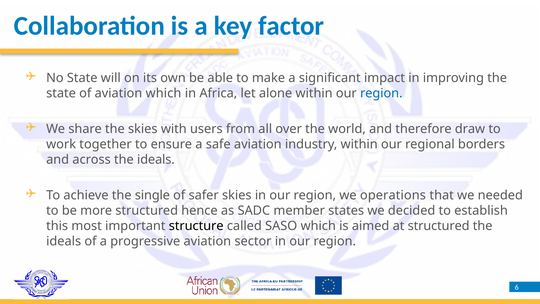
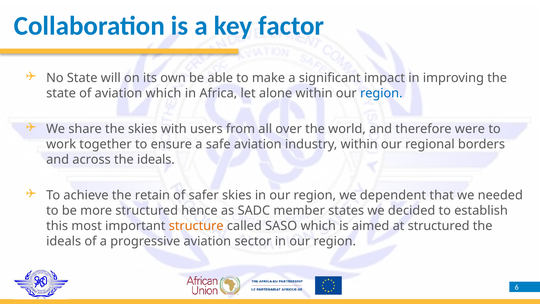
draw: draw -> were (470, 129)
single: single -> retain (152, 195)
operations: operations -> dependent (393, 195)
structure colour: black -> orange (196, 226)
